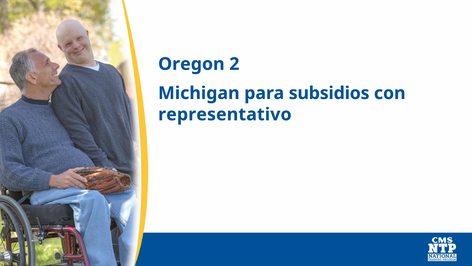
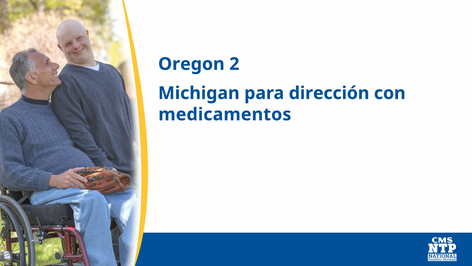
subsidios: subsidios -> dirección (329, 93)
representativo: representativo -> medicamentos (225, 114)
